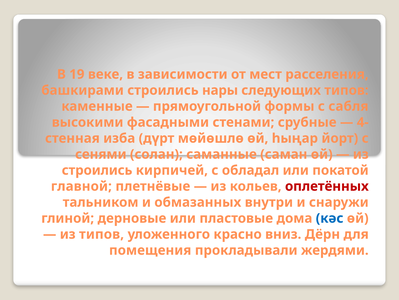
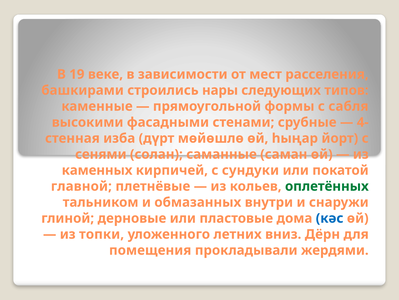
строились: строились -> каменных (97, 170)
обладал: обладал -> сундуки (250, 170)
оплетённых colour: red -> green (327, 186)
из типов: типов -> топки (102, 234)
красно: красно -> летних (238, 234)
